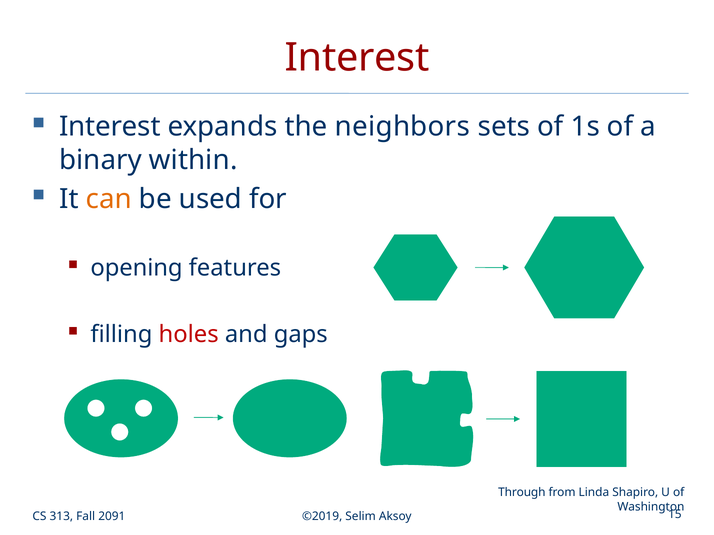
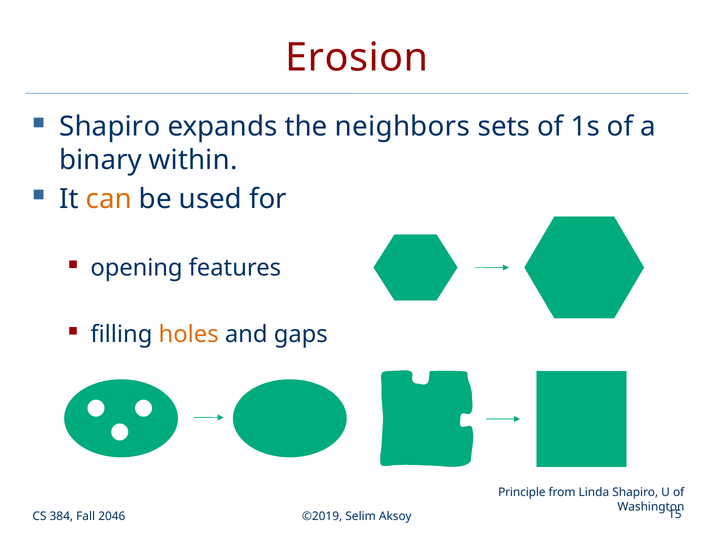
Interest: Interest -> Erosion (357, 58)
Interest: Interest -> Shapiro (110, 127)
holes colour: red -> orange (189, 335)
Through: Through -> Principle (522, 493)
313: 313 -> 384 (61, 517)
2091: 2091 -> 2046 (112, 517)
